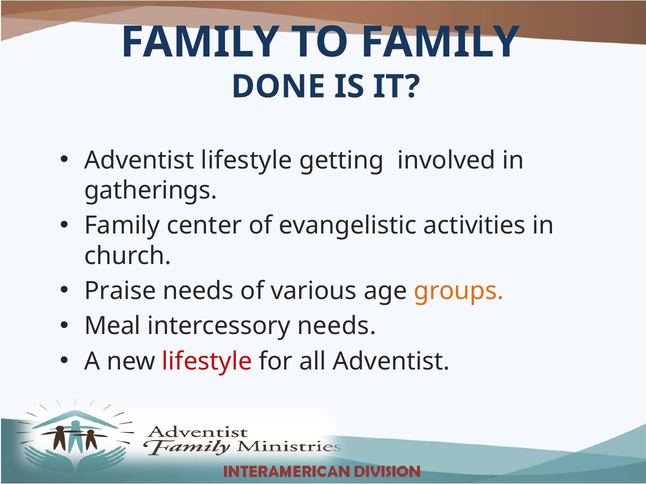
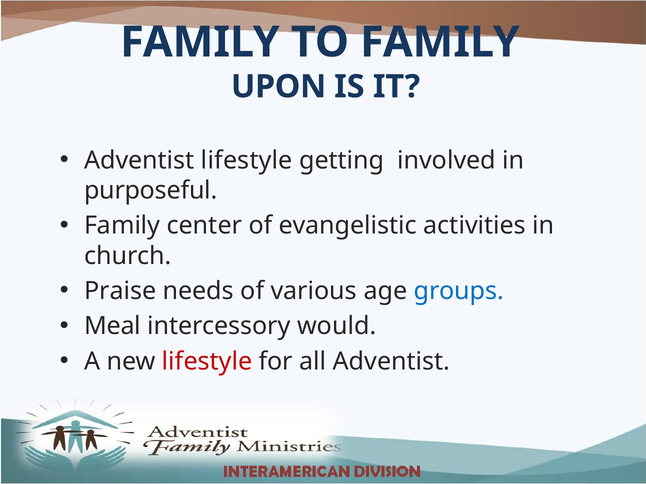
DONE: DONE -> UPON (279, 87)
gatherings: gatherings -> purposeful (151, 191)
groups colour: orange -> blue (459, 291)
intercessory needs: needs -> would (337, 326)
